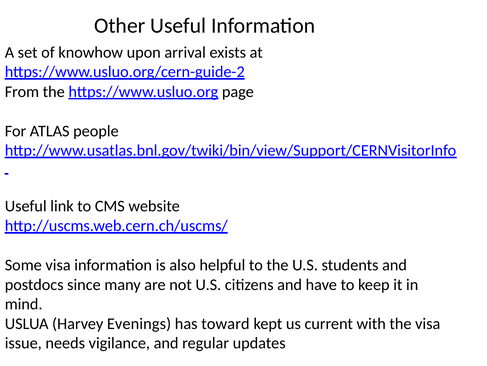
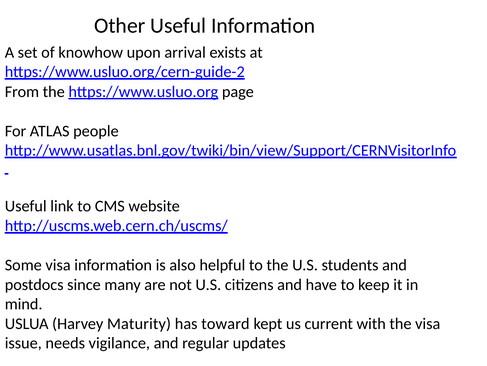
Evenings: Evenings -> Maturity (139, 323)
